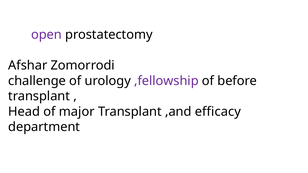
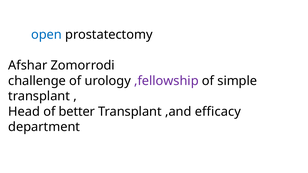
open colour: purple -> blue (46, 35)
before: before -> simple (237, 81)
major: major -> better (77, 112)
